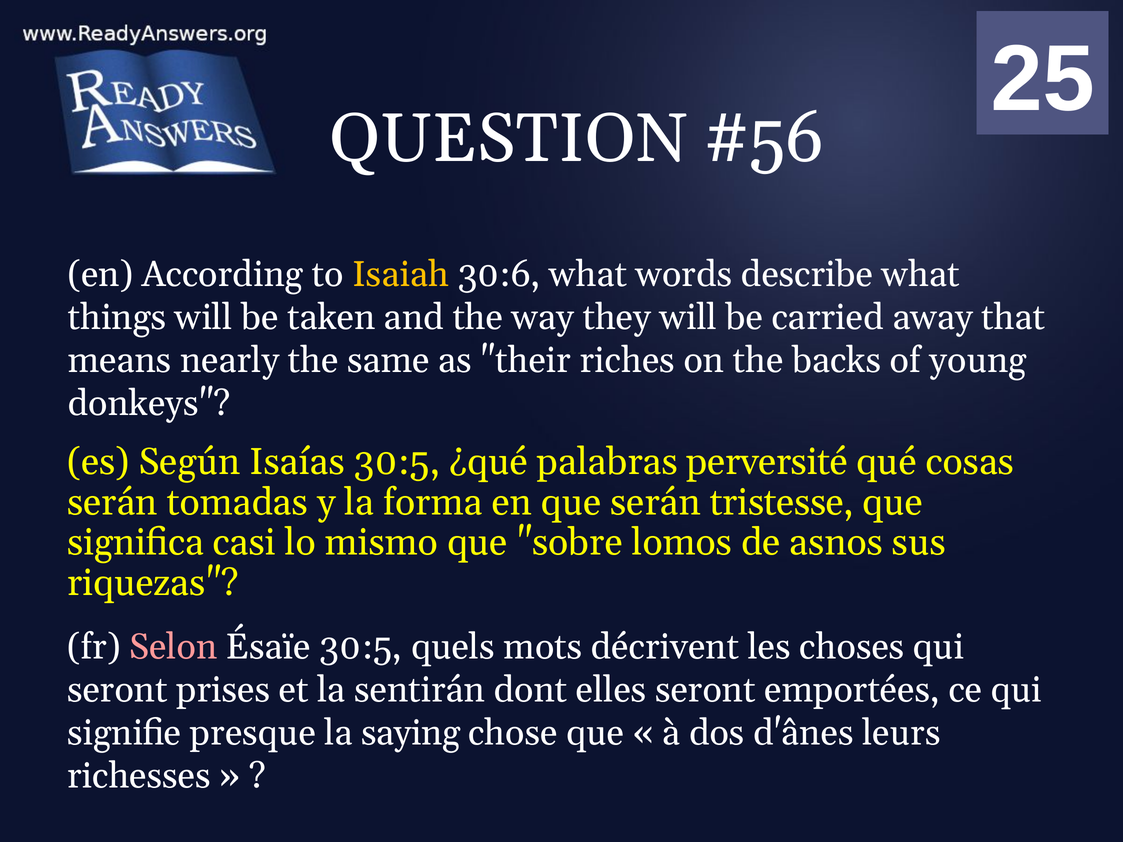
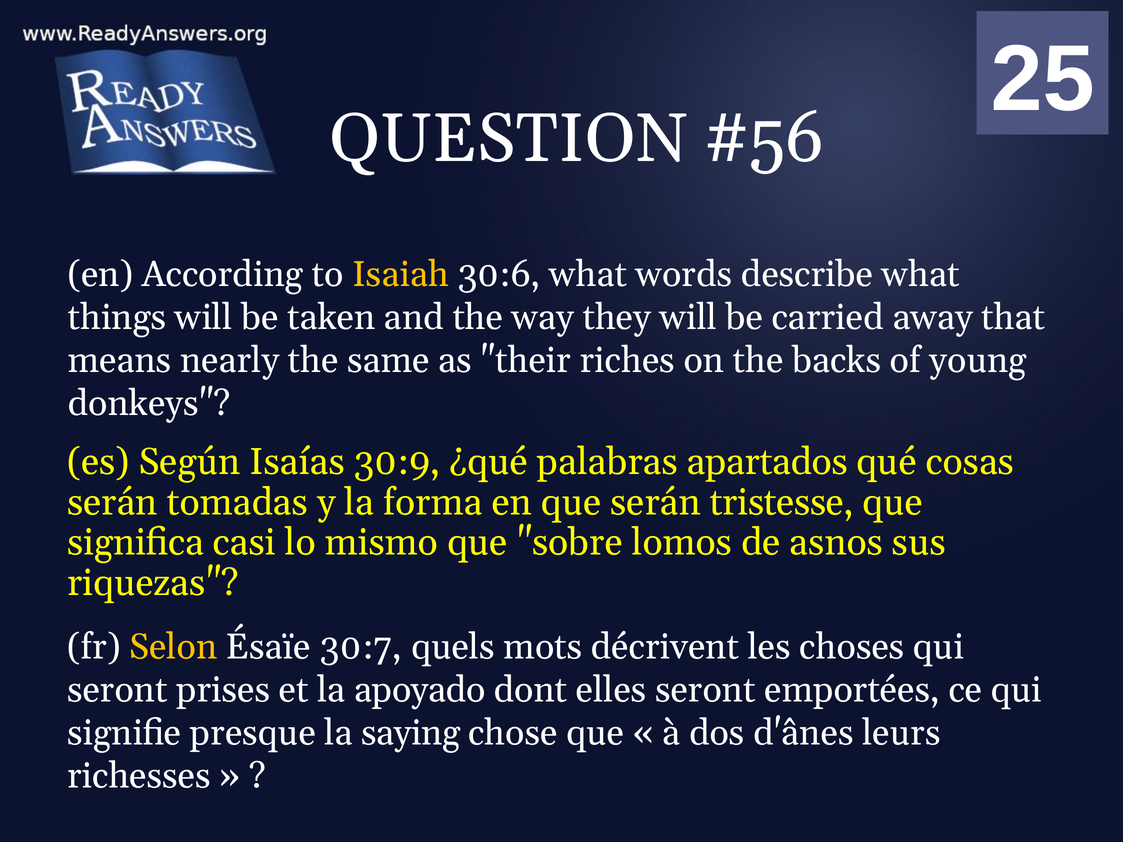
Isaías 30:5: 30:5 -> 30:9 (397, 462)
perversité: perversité -> apartados (767, 462)
Selon colour: pink -> yellow (173, 647)
Ésaïe 30:5: 30:5 -> 30:7 (361, 647)
sentirán: sentirán -> apoyado (420, 690)
